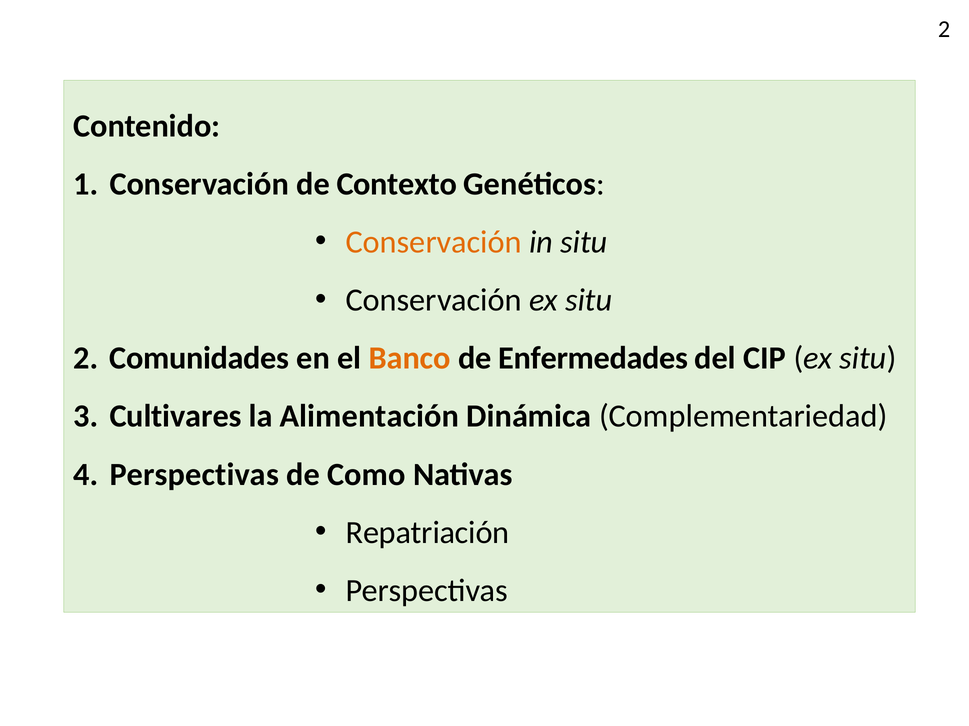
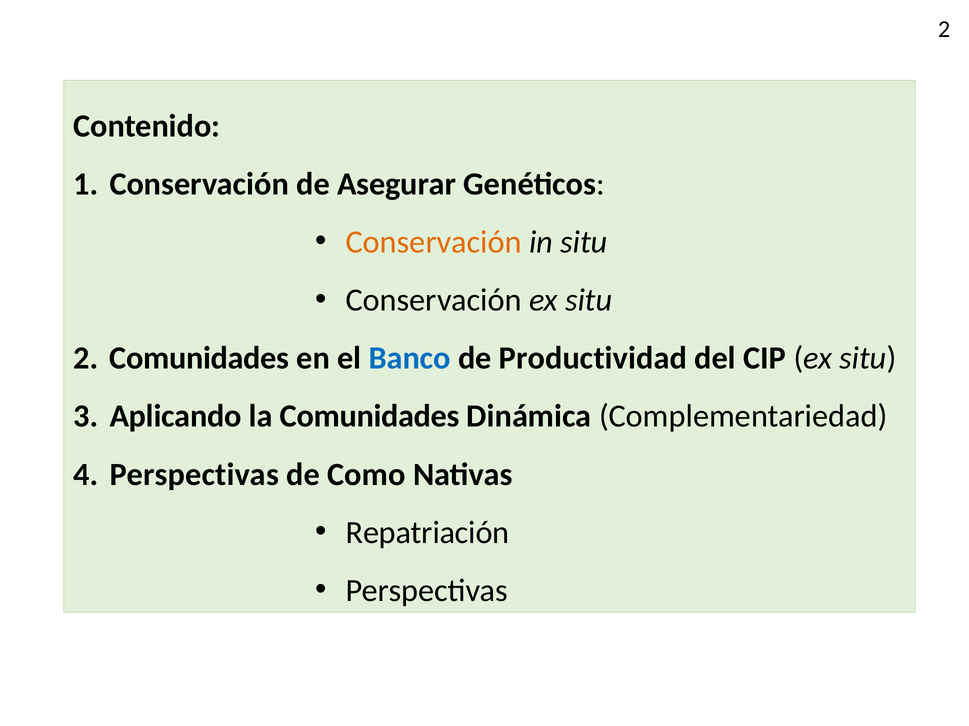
Contexto: Contexto -> Asegurar (397, 184)
Banco colour: orange -> blue (410, 359)
Enfermedades: Enfermedades -> Productividad (593, 359)
Cultivares: Cultivares -> Aplicando (176, 417)
la Alimentación: Alimentación -> Comunidades (370, 417)
